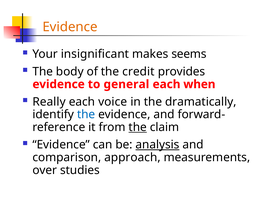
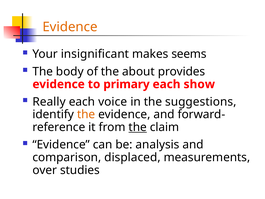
credit: credit -> about (138, 71)
general: general -> primary (127, 84)
when: when -> show (199, 84)
dramatically: dramatically -> suggestions (201, 102)
the colour: blue -> orange (86, 114)
analysis underline: present -> none (158, 145)
approach: approach -> displaced (132, 157)
